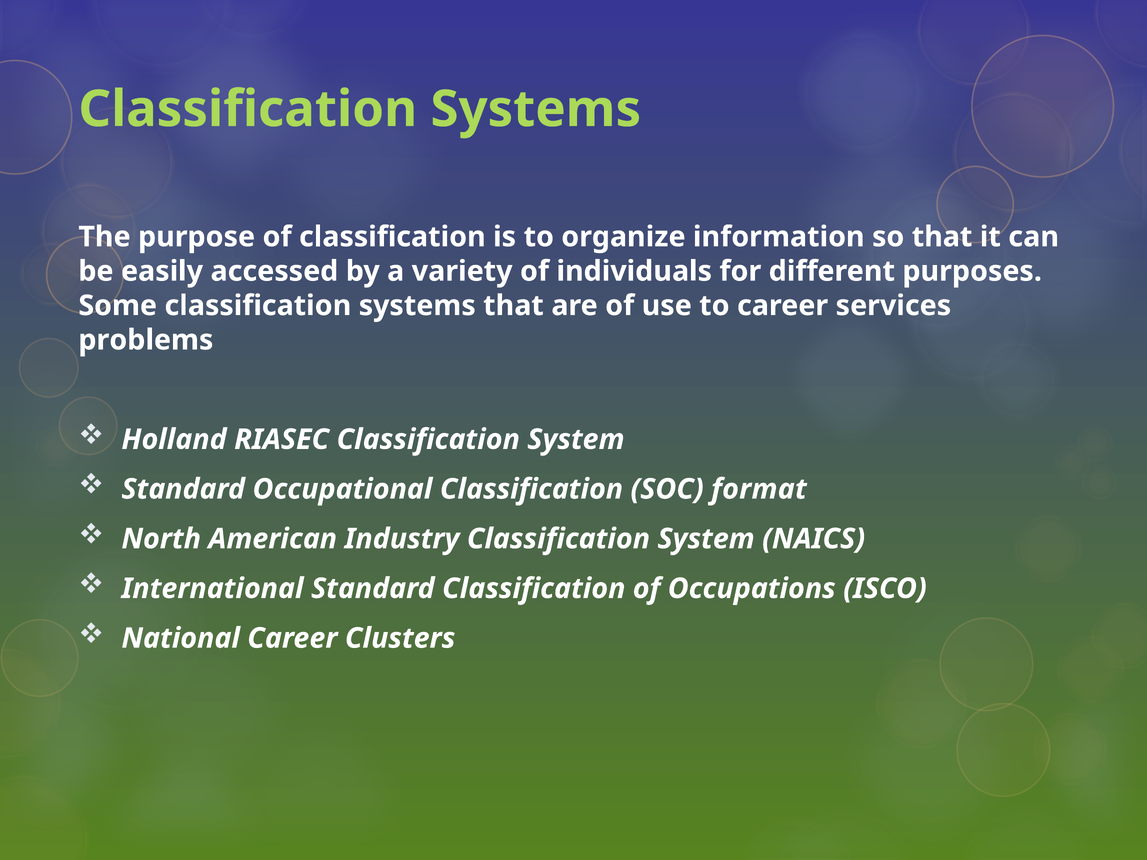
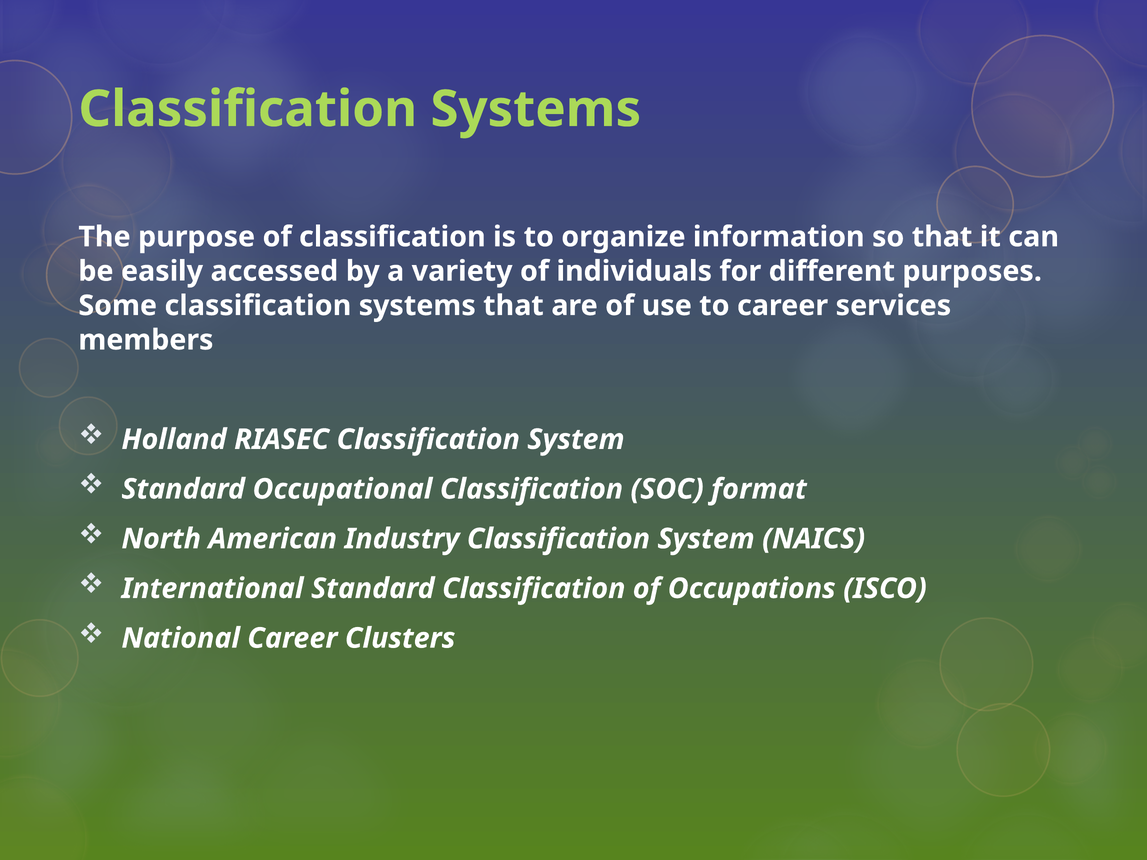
problems: problems -> members (146, 340)
